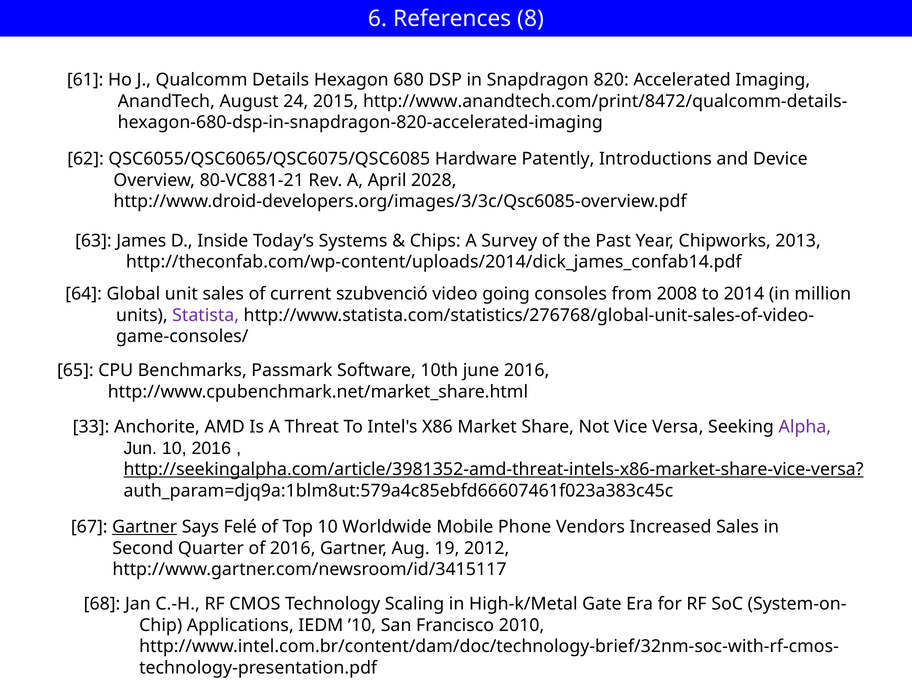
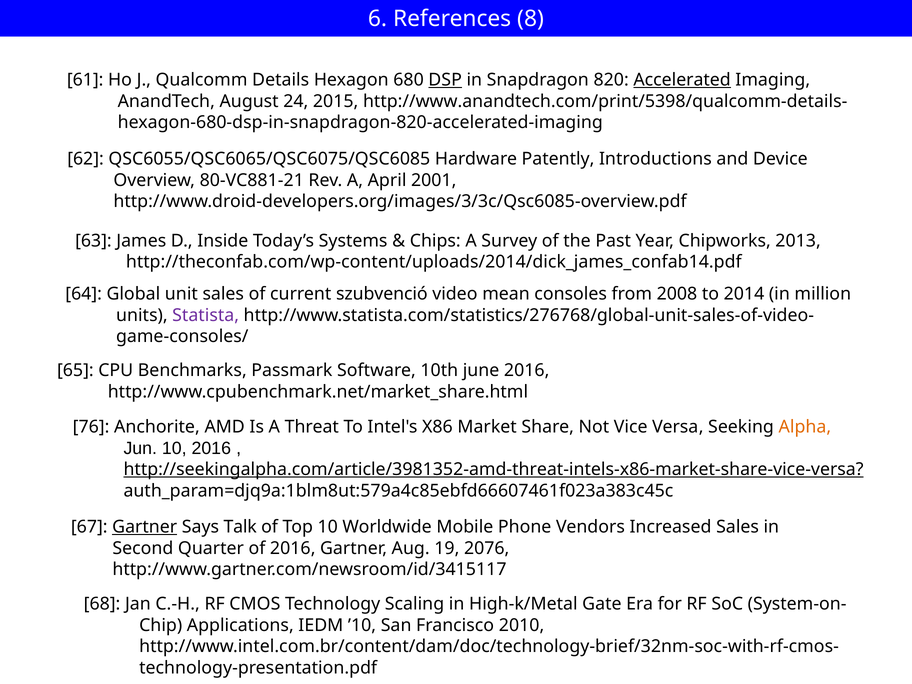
DSP underline: none -> present (445, 80)
Accelerated underline: none -> present (682, 80)
http://www.anandtech.com/print/8472/qualcomm-details-: http://www.anandtech.com/print/8472/qualcomm-details- -> http://www.anandtech.com/print/5398/qualcomm-details- (605, 101)
2028: 2028 -> 2001 (434, 180)
going: going -> mean (506, 294)
33: 33 -> 76 (91, 427)
Alpha colour: purple -> orange (805, 427)
Felé: Felé -> Talk (240, 527)
2012: 2012 -> 2076 (487, 548)
